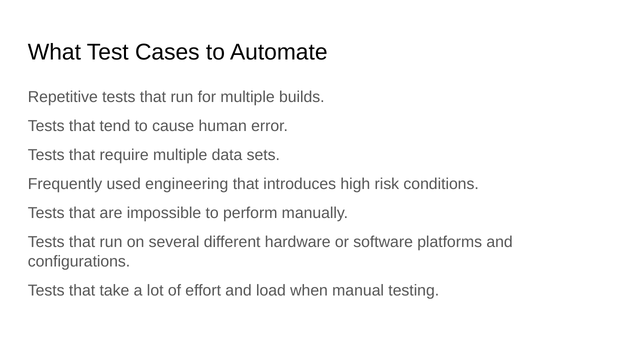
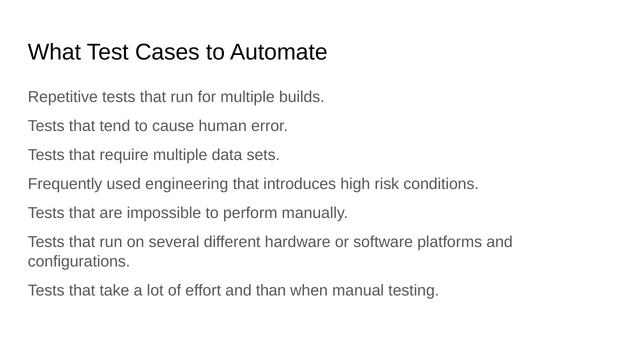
load: load -> than (271, 291)
